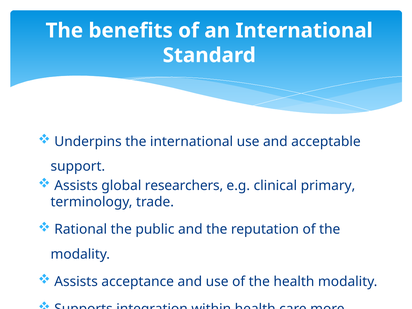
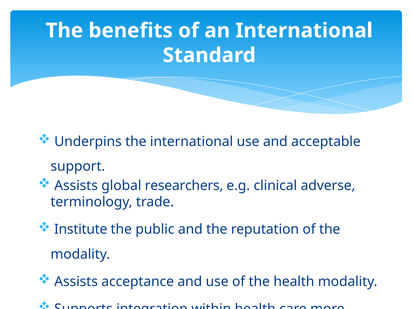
primary: primary -> adverse (328, 186)
Rational: Rational -> Institute (81, 229)
